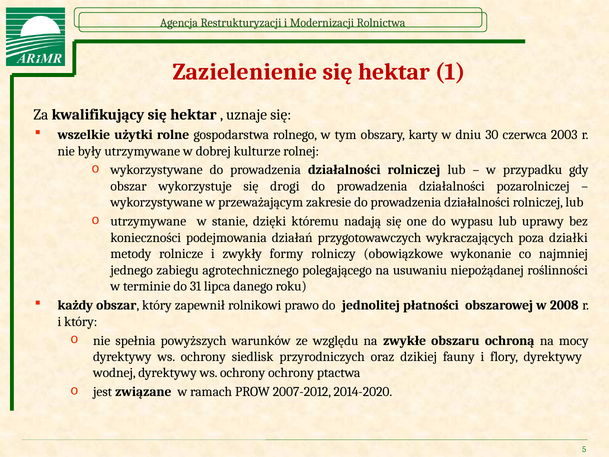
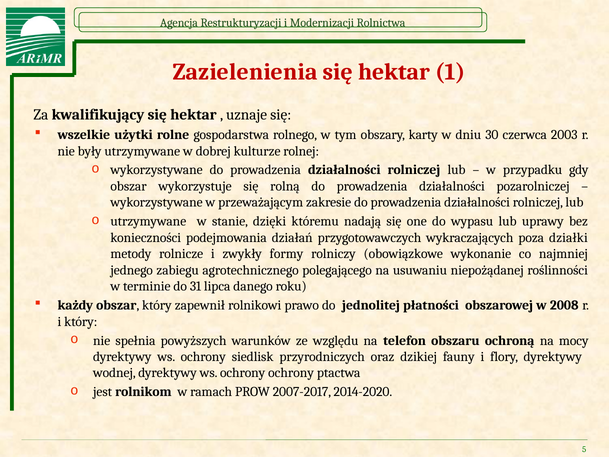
Zazielenienie: Zazielenienie -> Zazielenienia (245, 72)
drogi: drogi -> rolną (285, 186)
zwykłe: zwykłe -> telefon (405, 340)
związane: związane -> rolnikom (143, 392)
2007-2012: 2007-2012 -> 2007-2017 (302, 392)
